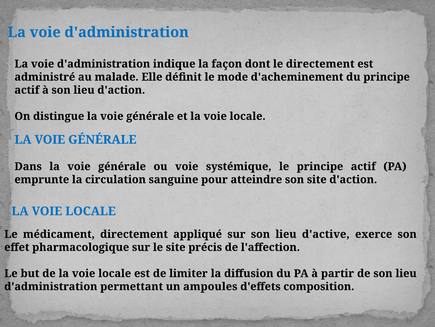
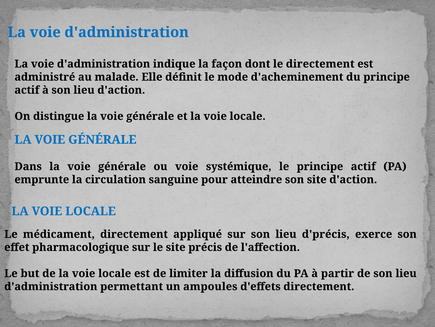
d'active: d'active -> d'précis (326, 234)
d'effets composition: composition -> directement (319, 286)
